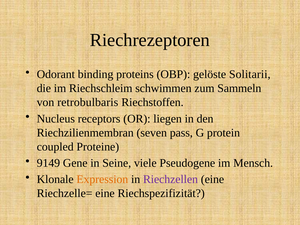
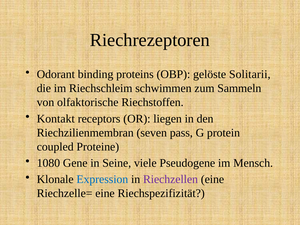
retrobulbaris: retrobulbaris -> olfaktorische (88, 102)
Nucleus: Nucleus -> Kontakt (56, 119)
9149: 9149 -> 1080 (48, 163)
Expression colour: orange -> blue (102, 179)
